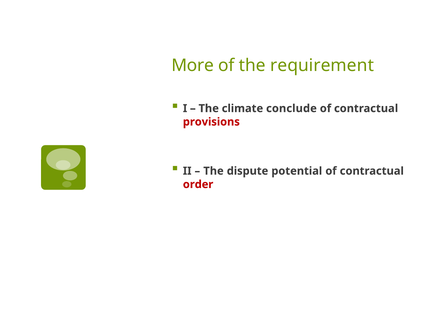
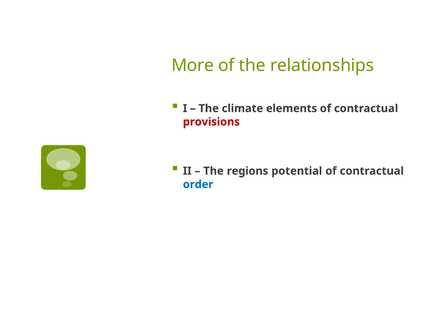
requirement: requirement -> relationships (322, 65)
conclude: conclude -> elements (292, 108)
dispute: dispute -> regions (248, 171)
order colour: red -> blue (198, 184)
